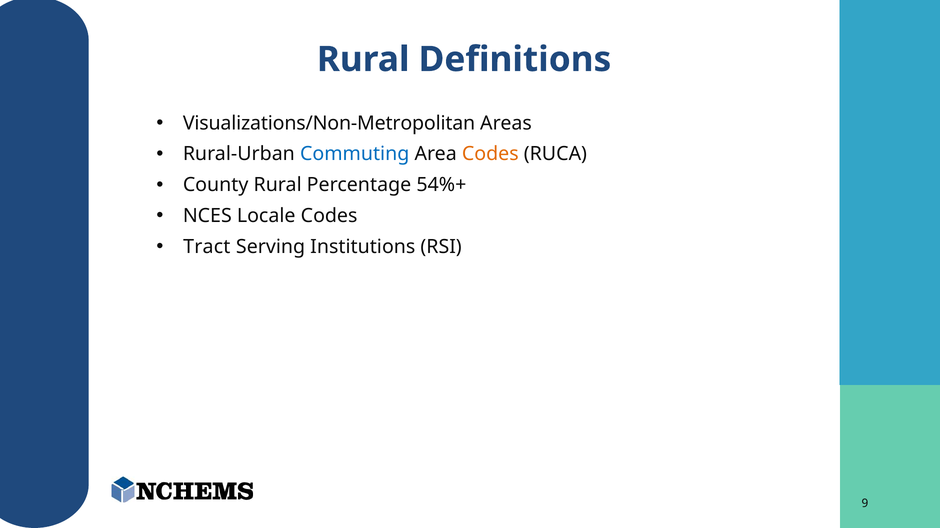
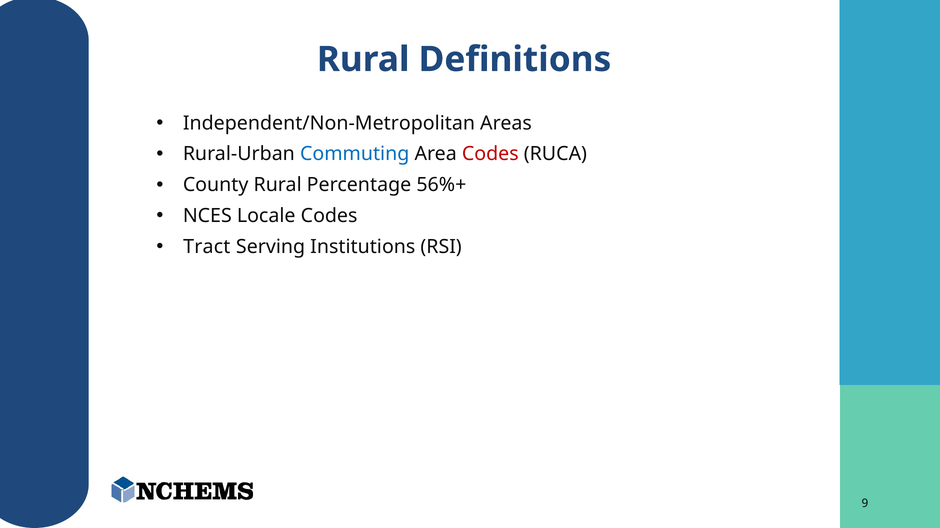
Visualizations/Non-Metropolitan: Visualizations/Non-Metropolitan -> Independent/Non-Metropolitan (329, 123)
Codes colour: orange -> red (490, 154)
54%+: 54%+ -> 56%+ (441, 185)
